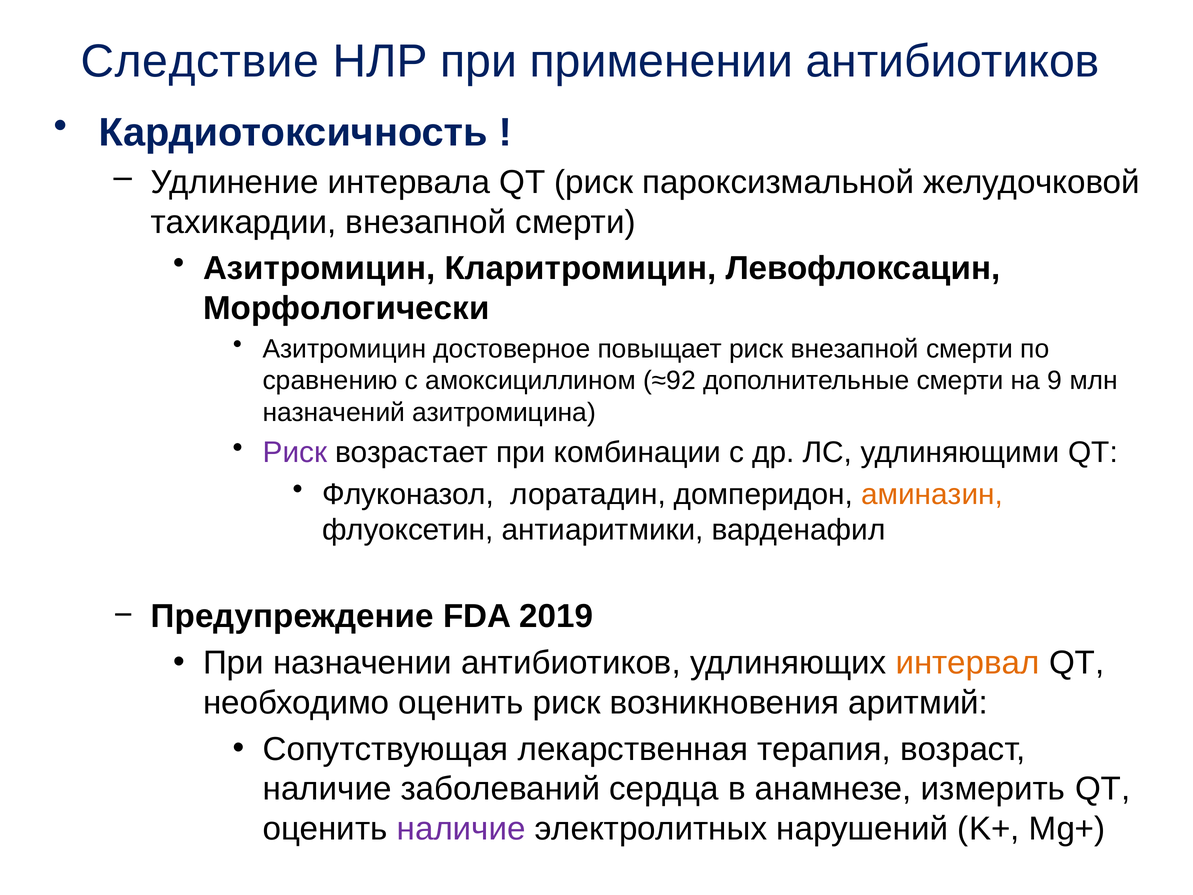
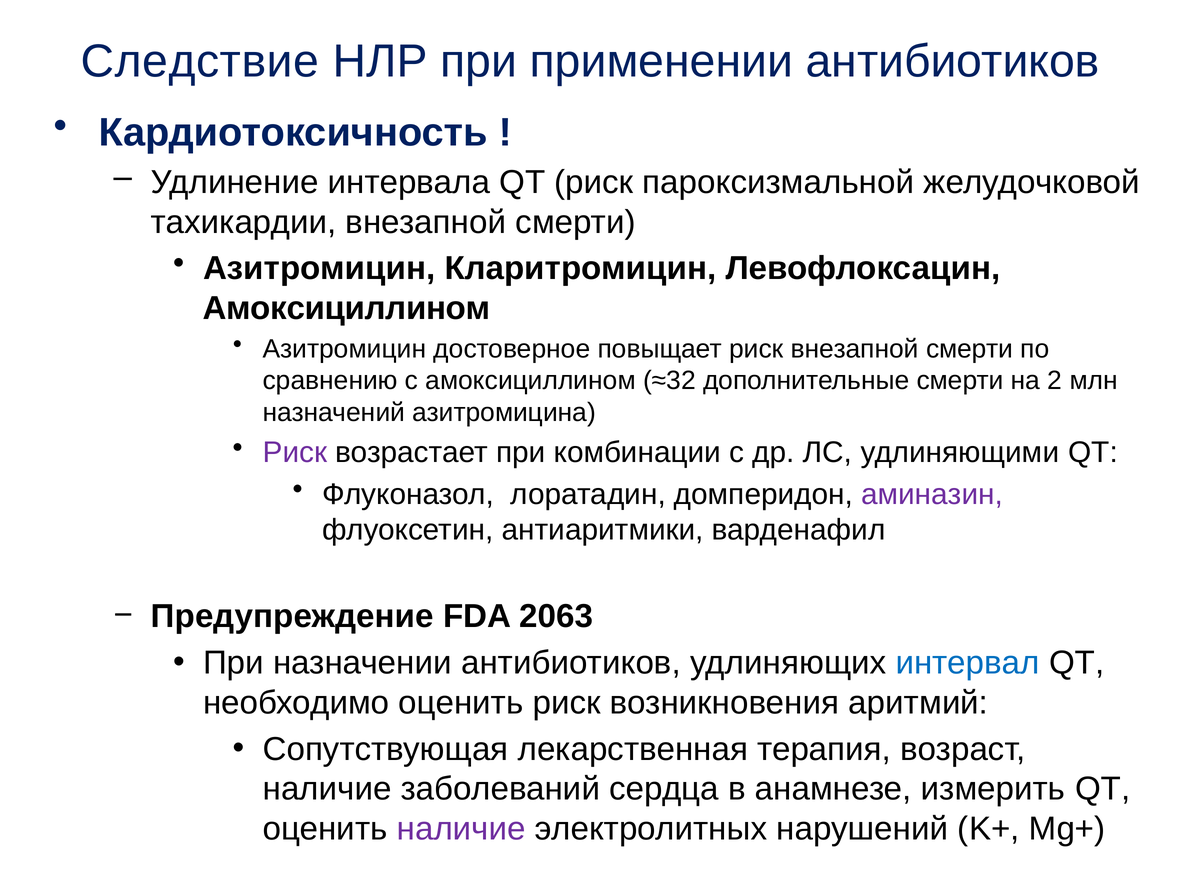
Морфологически: Морфологически -> Амоксициллином (346, 308)
≈92: ≈92 -> ≈32 (669, 381)
9: 9 -> 2 (1055, 381)
аминазин colour: orange -> purple (932, 494)
2019: 2019 -> 2063 (556, 616)
интервал colour: orange -> blue (967, 663)
